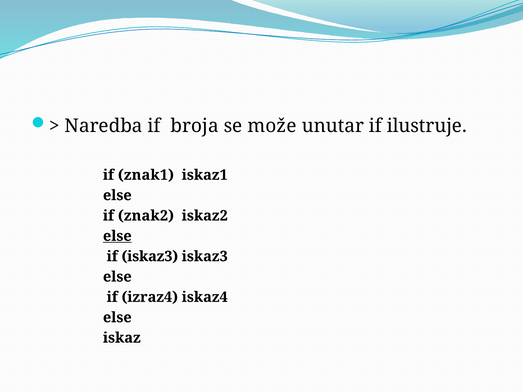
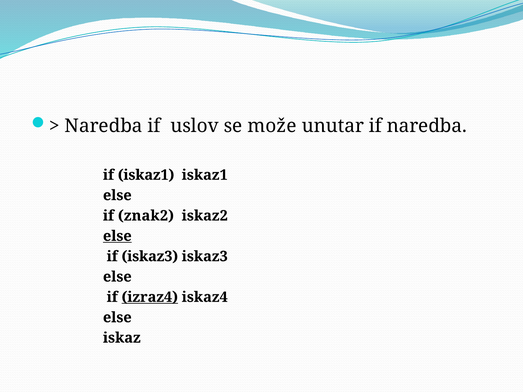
broja: broja -> uslov (195, 126)
if ilustruje: ilustruje -> naredba (427, 126)
if znak1: znak1 -> iskaz1 (146, 175)
izraz4 underline: none -> present (150, 297)
